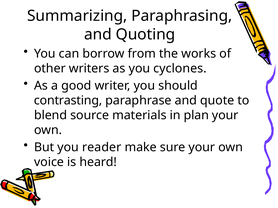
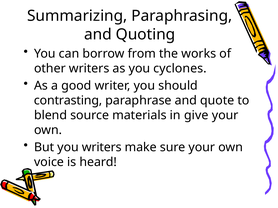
plan: plan -> give (196, 115)
you reader: reader -> writers (102, 148)
